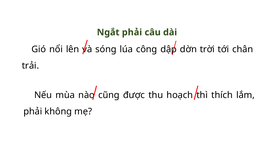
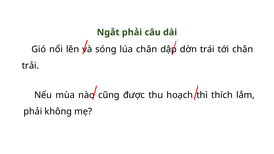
lúa công: công -> chân (147, 49)
trời: trời -> trái (207, 49)
